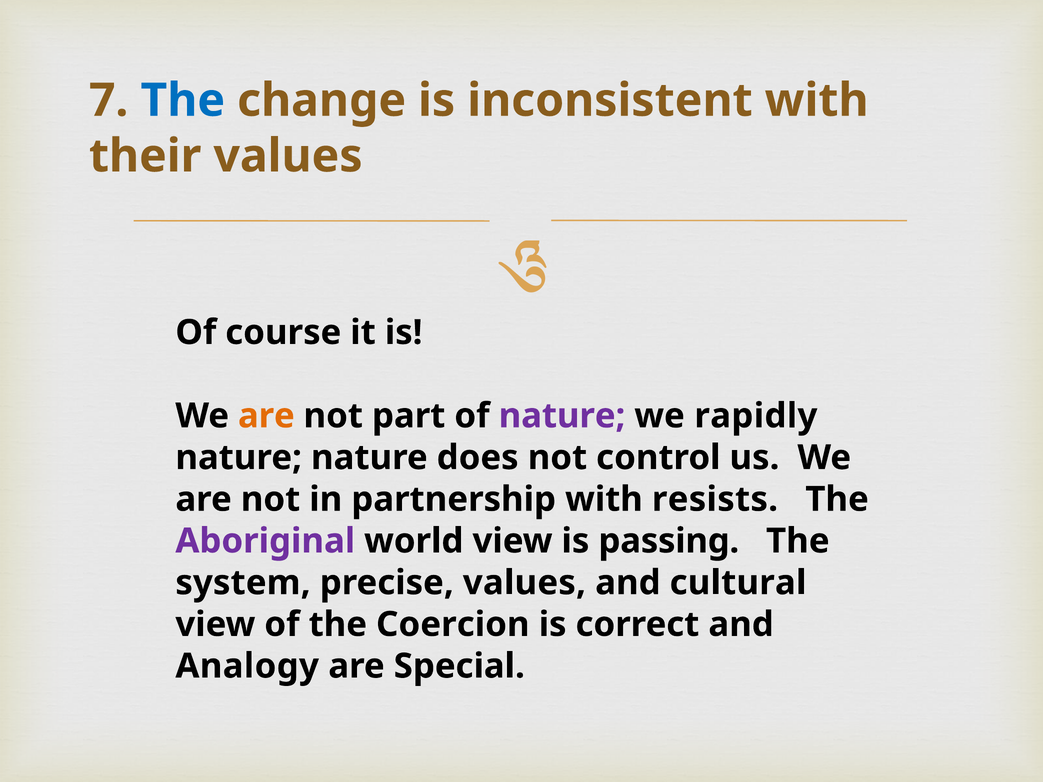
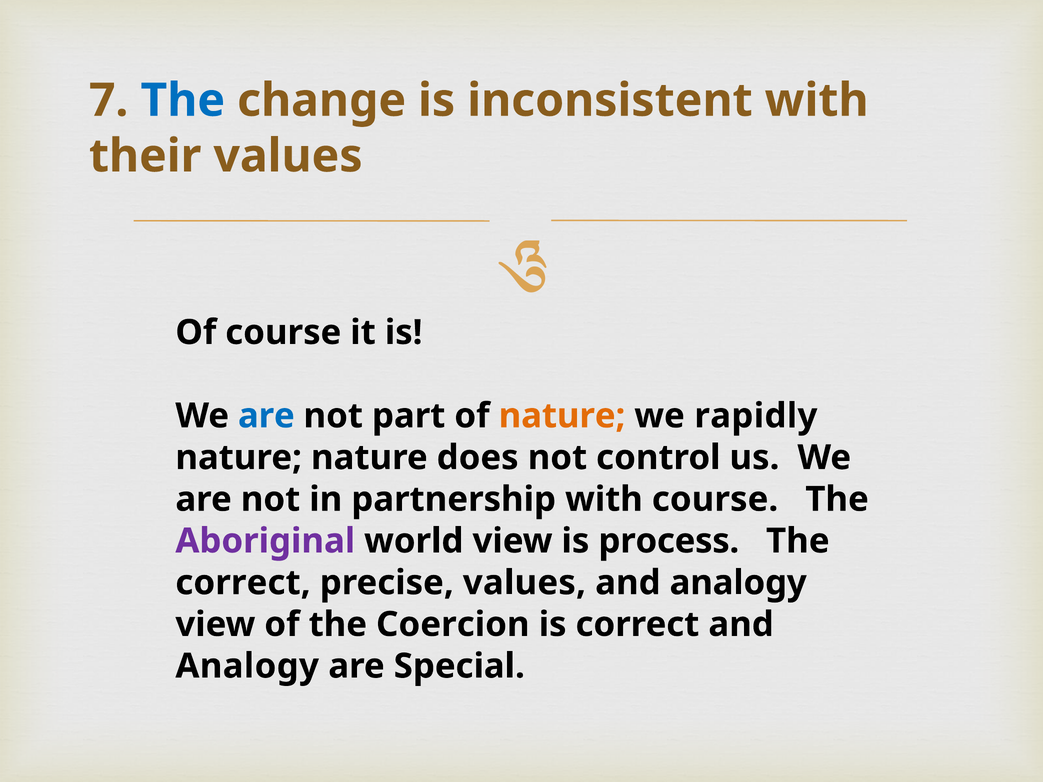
are colour: orange -> blue (266, 416)
nature colour: purple -> orange (562, 416)
with resists: resists -> course (715, 499)
passing: passing -> process (669, 541)
system: system -> correct (243, 583)
cultural: cultural -> analogy (738, 583)
